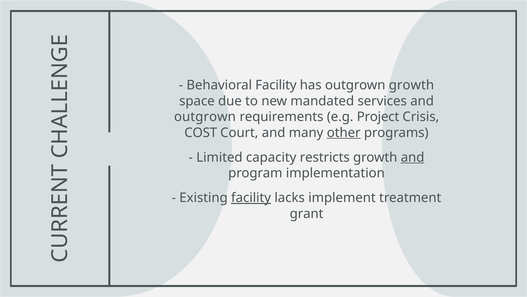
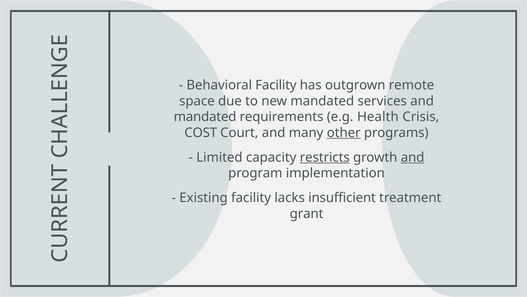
outgrown growth: growth -> remote (411, 85)
outgrown: outgrown -> mandated (205, 117)
Project: Project -> Health (378, 117)
restricts underline: none -> present (325, 157)
facility underline: present -> none (251, 197)
implement: implement -> insufficient (342, 197)
